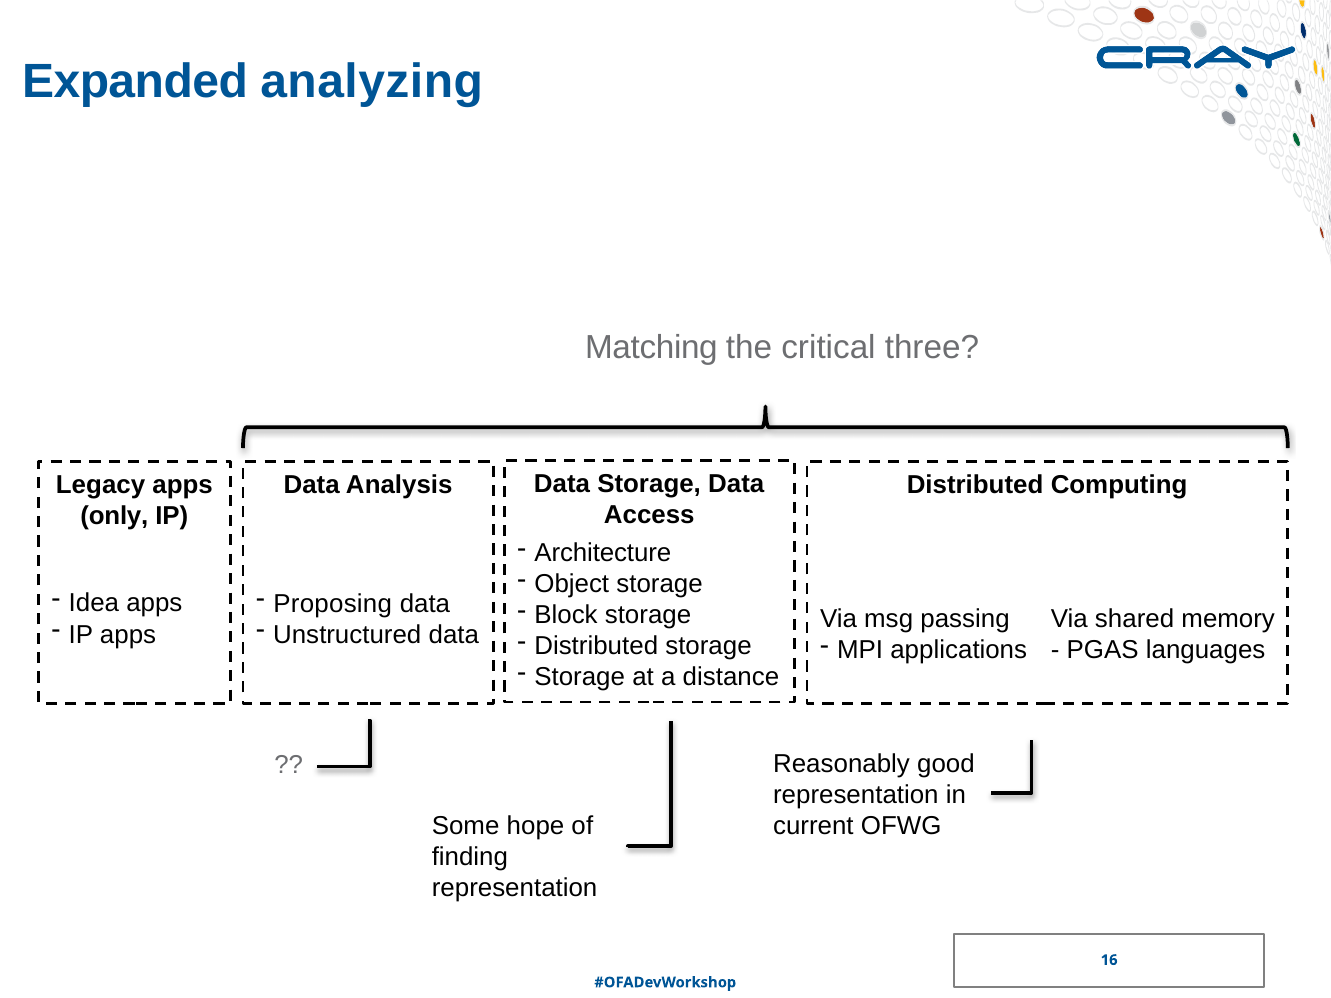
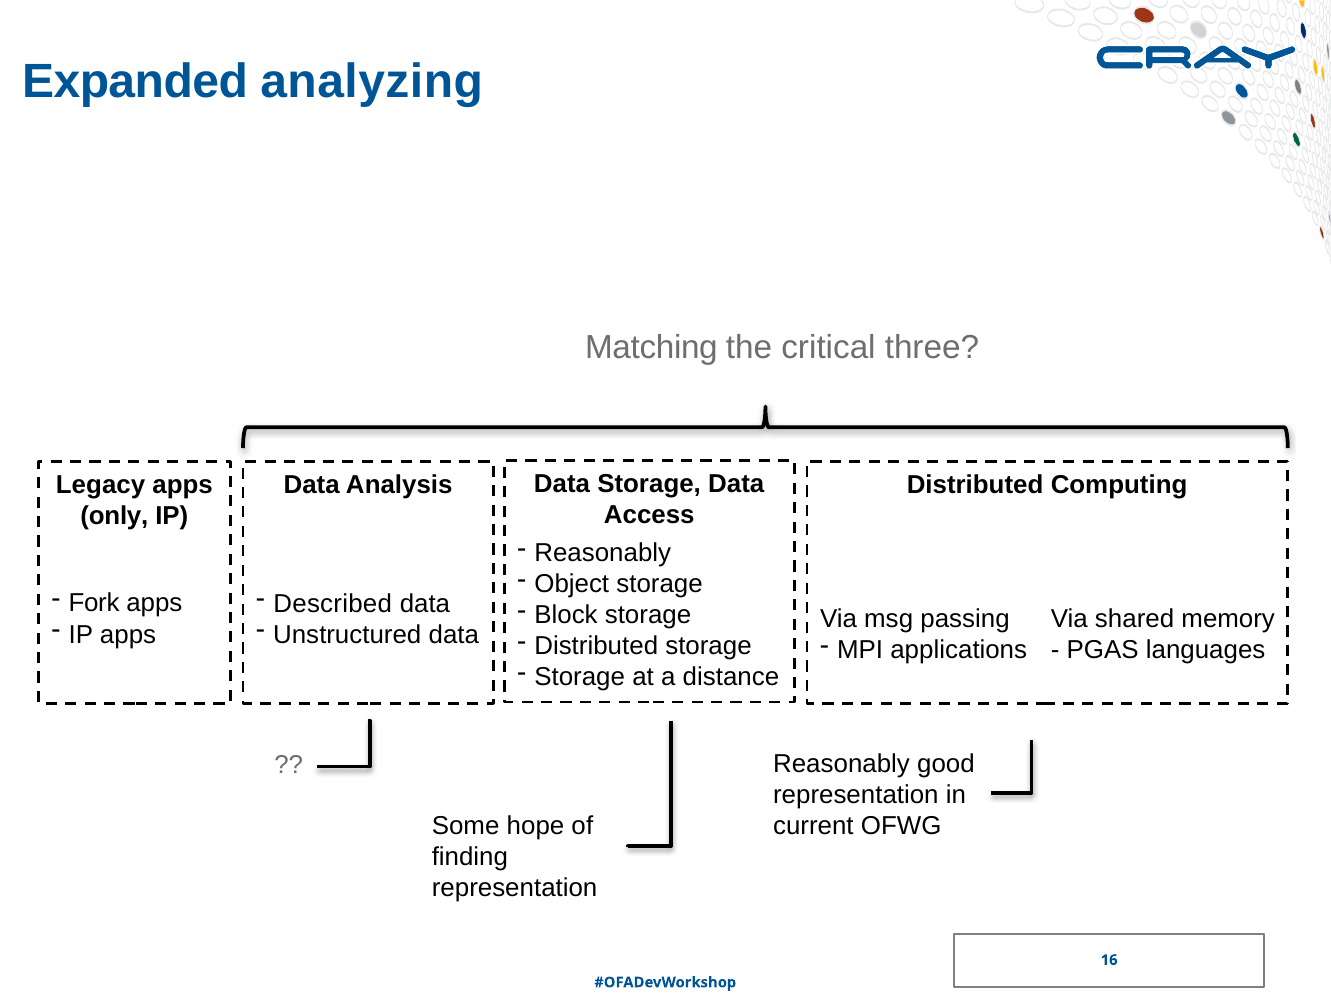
Architecture: Architecture -> Reasonably (603, 553)
Idea: Idea -> Fork (94, 604)
Proposing: Proposing -> Described (333, 604)
